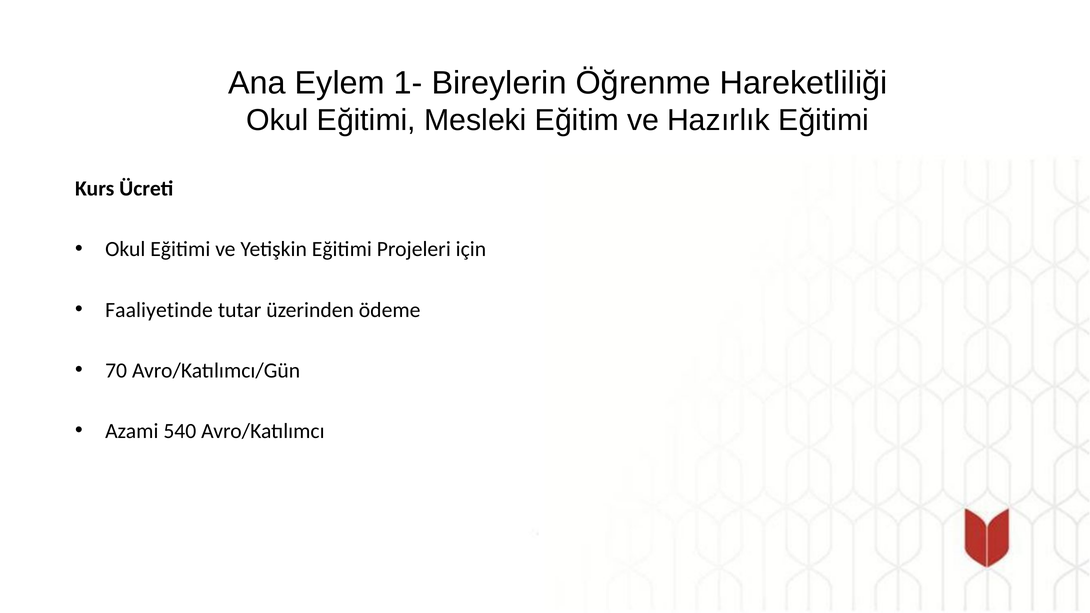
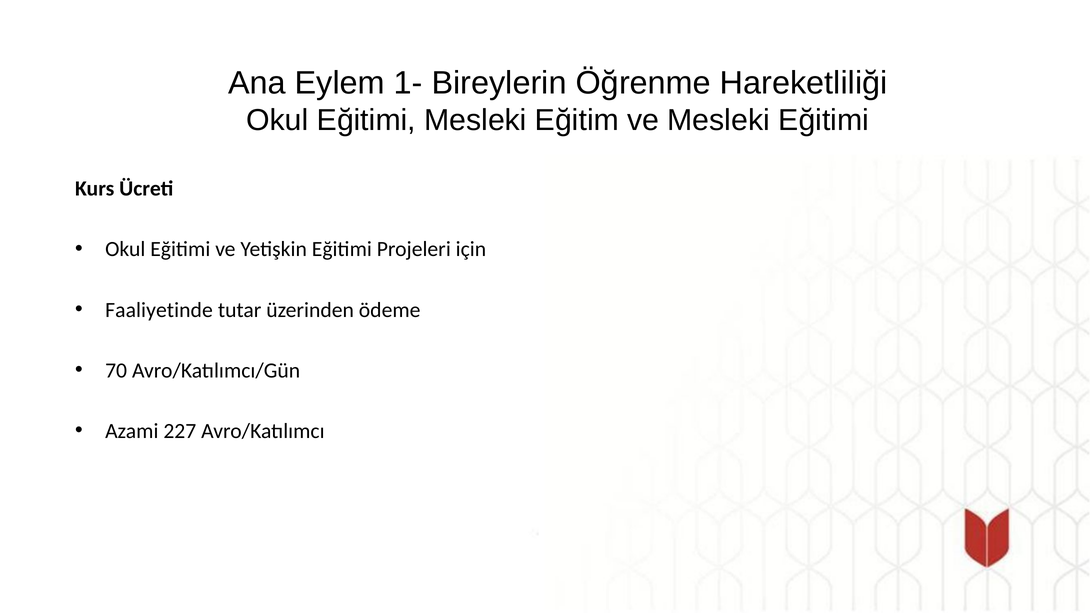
ve Hazırlık: Hazırlık -> Mesleki (718, 120)
540: 540 -> 227 (180, 431)
